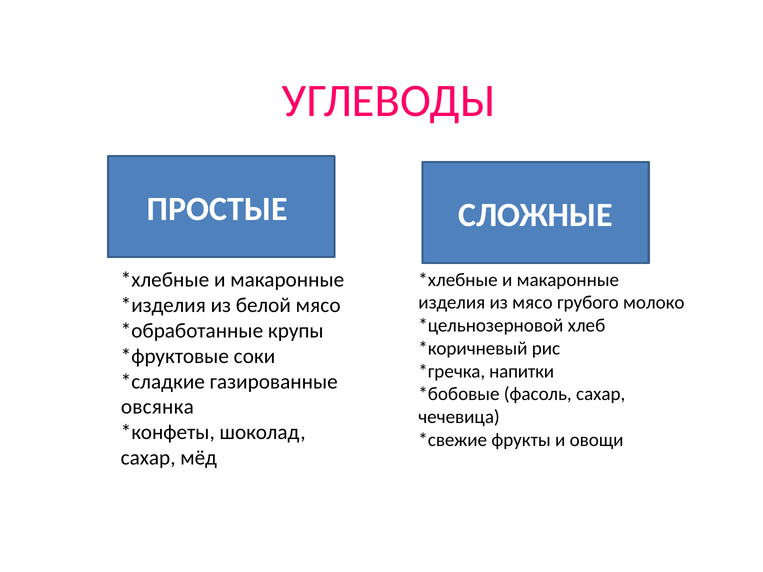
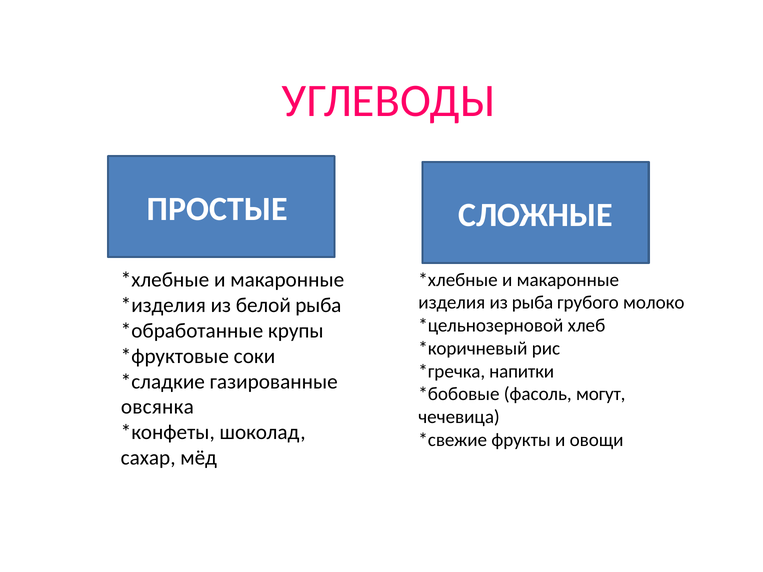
из мясо: мясо -> рыба (533, 303)
белой мясо: мясо -> рыба (318, 305)
фасоль сахар: сахар -> могут (601, 394)
